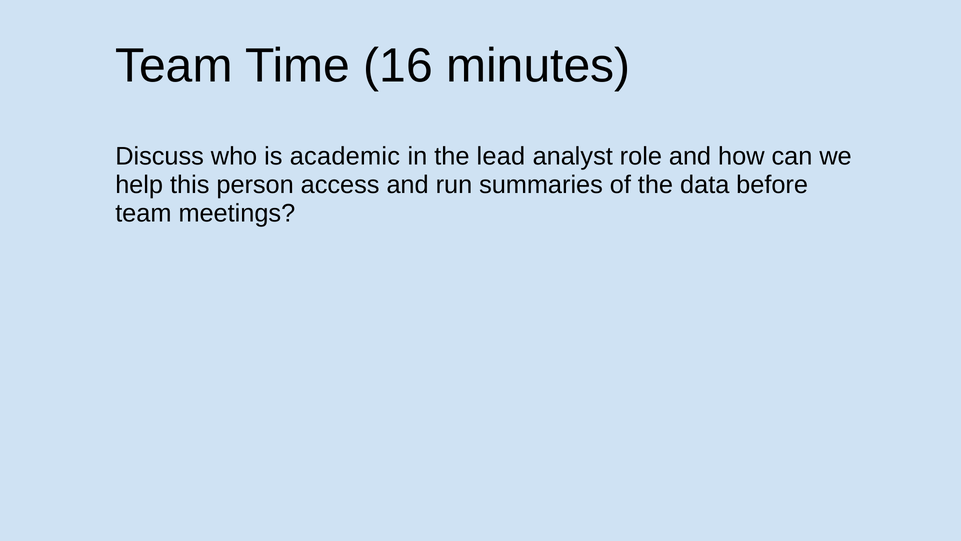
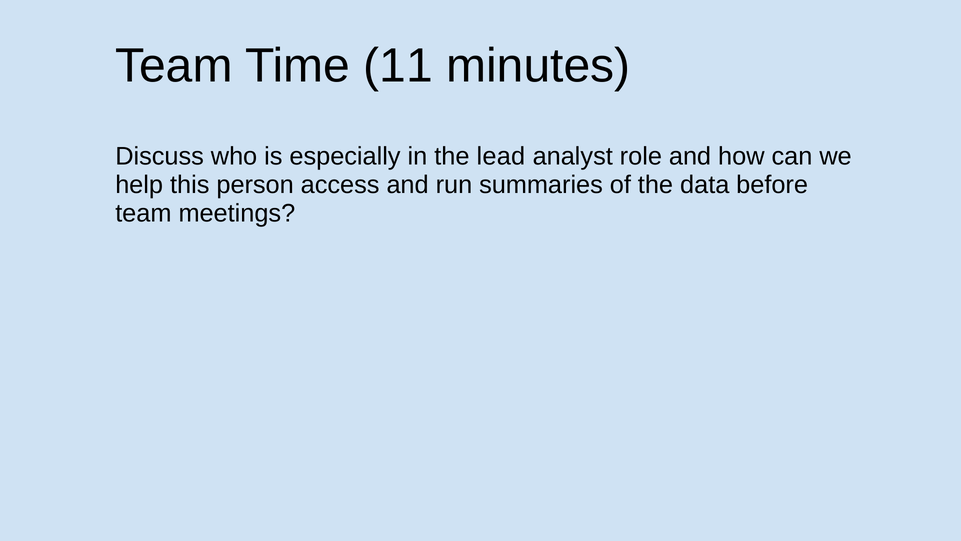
16: 16 -> 11 (398, 66)
academic: academic -> especially (345, 156)
